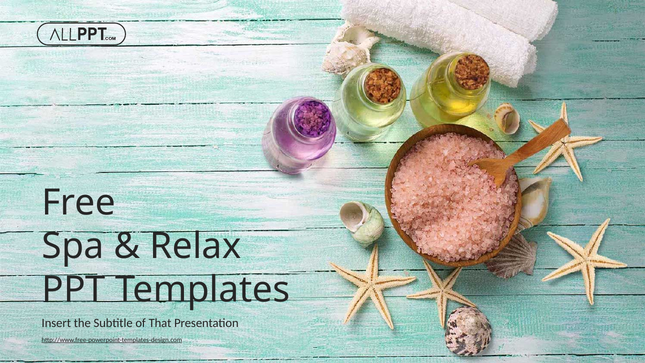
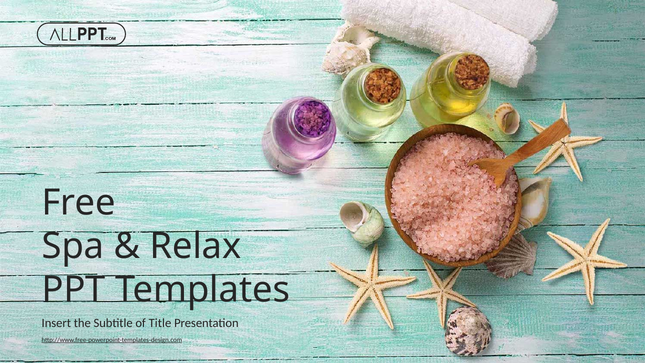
That: That -> Title (160, 323)
